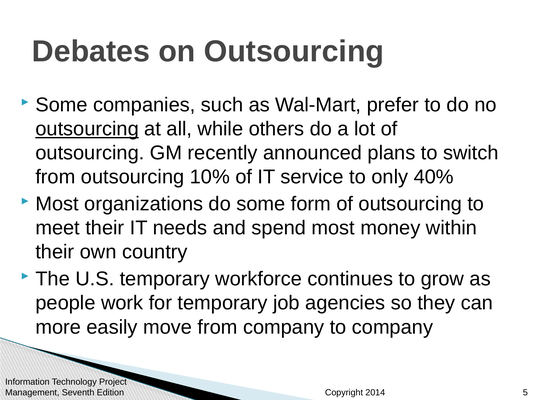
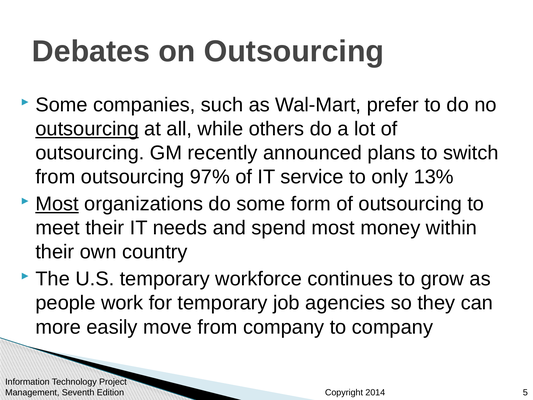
10%: 10% -> 97% (210, 177)
40%: 40% -> 13% (434, 177)
Most underline: none -> present (57, 204)
